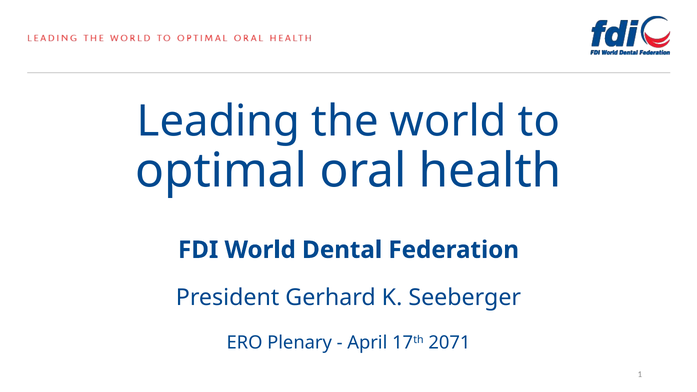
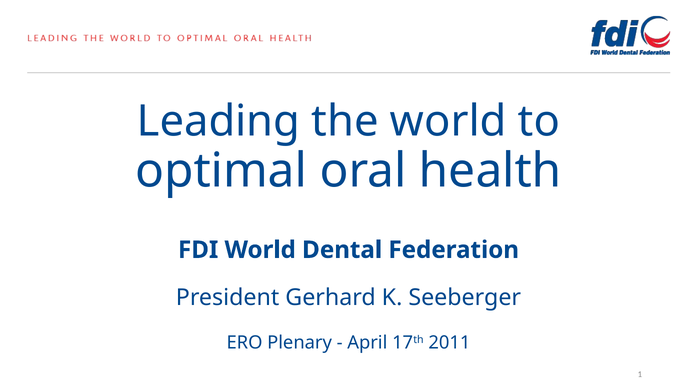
2071: 2071 -> 2011 (449, 343)
